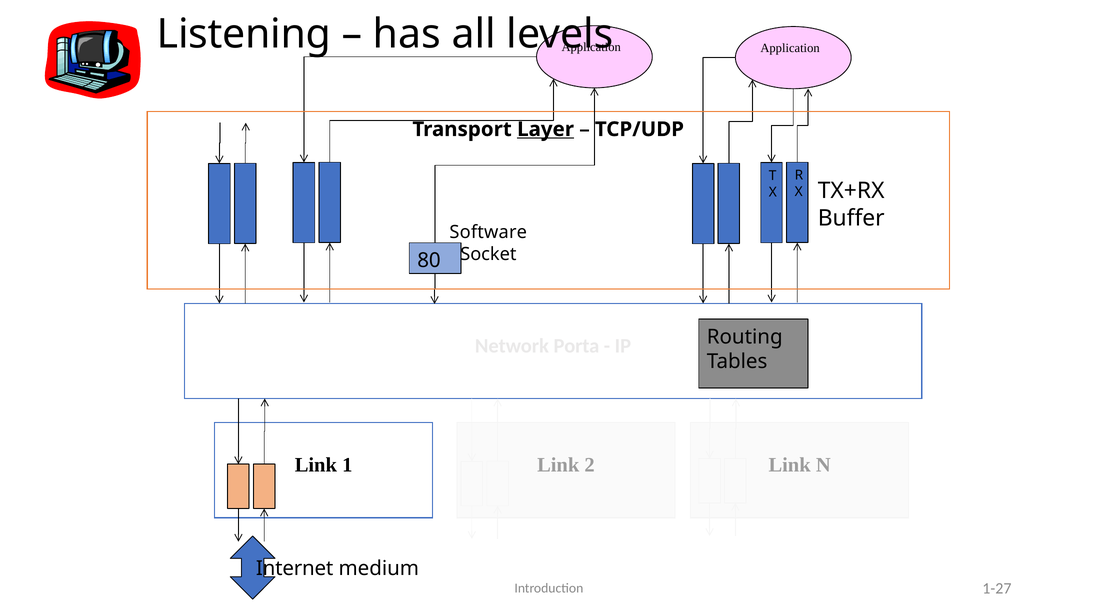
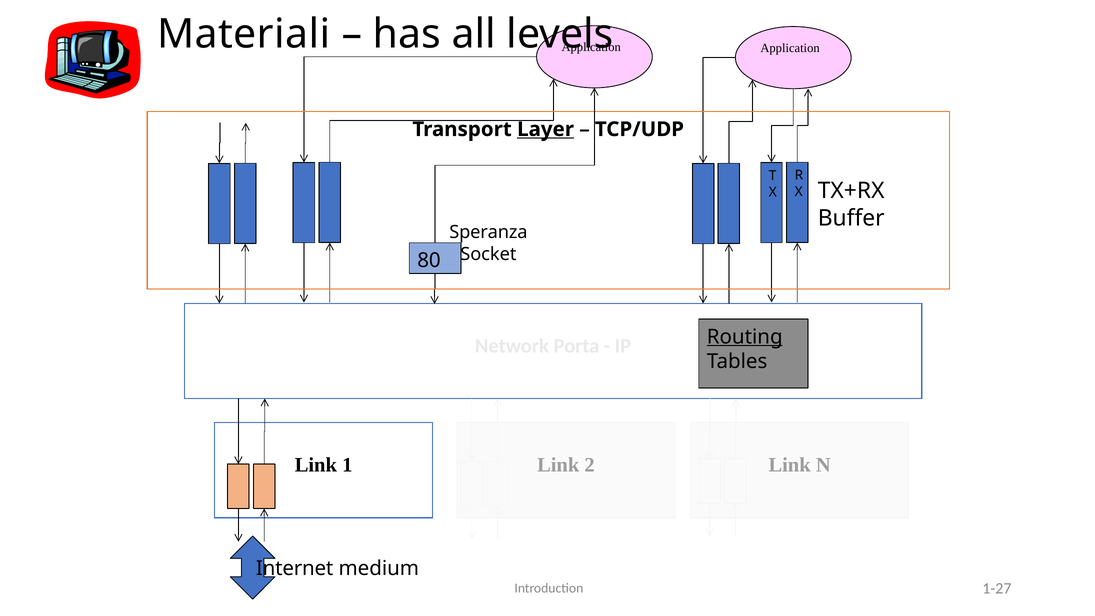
Listening: Listening -> Materiali (244, 34)
Software: Software -> Speranza (488, 232)
Routing underline: none -> present (745, 337)
